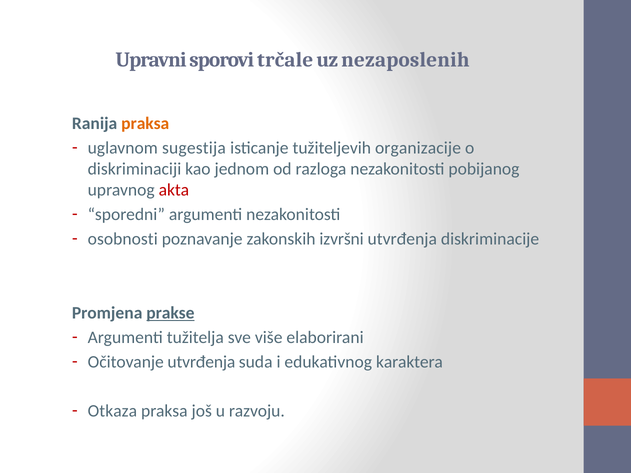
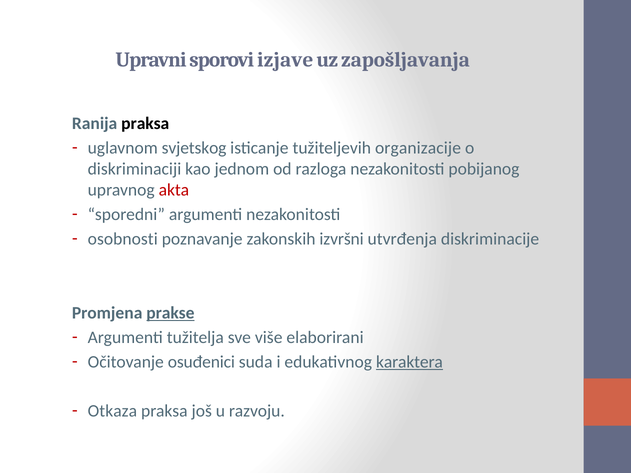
trčale: trčale -> izjave (285, 60)
nezaposlenih: nezaposlenih -> zapošljavanja (405, 60)
praksa colour: orange -> black (145, 123)
sugestija: sugestija -> svjetskog (194, 148)
Očitovanje utvrđenja: utvrđenja -> osuđenici (201, 362)
karaktera underline: none -> present (409, 362)
